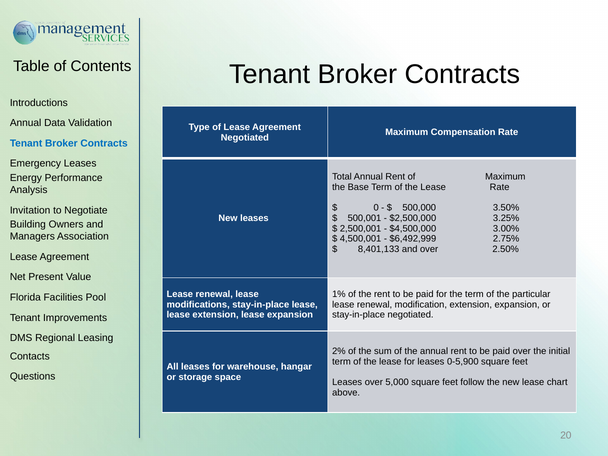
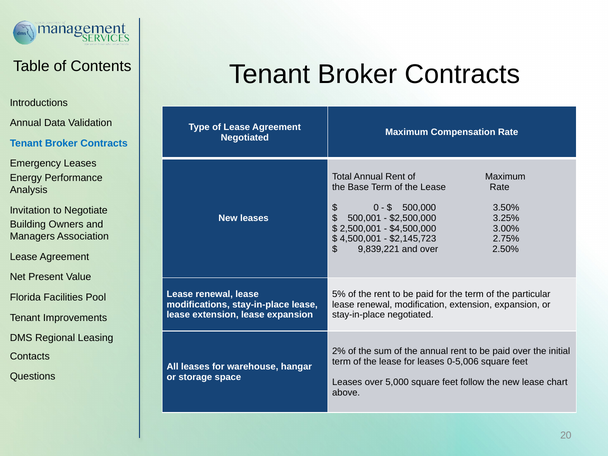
$6,492,999: $6,492,999 -> $2,145,723 (413, 239)
8,401,133: 8,401,133 -> 9,839,221 (379, 249)
1%: 1% -> 5% (339, 294)
0-5,900: 0-5,900 -> 0-5,006 (463, 362)
